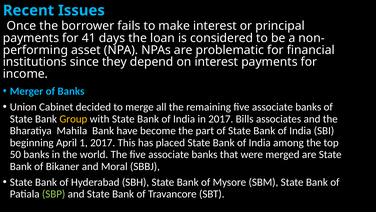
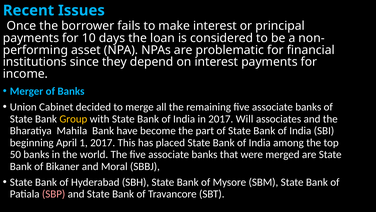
41: 41 -> 10 (89, 38)
Bills: Bills -> Will (245, 119)
SBP colour: light green -> pink (54, 194)
